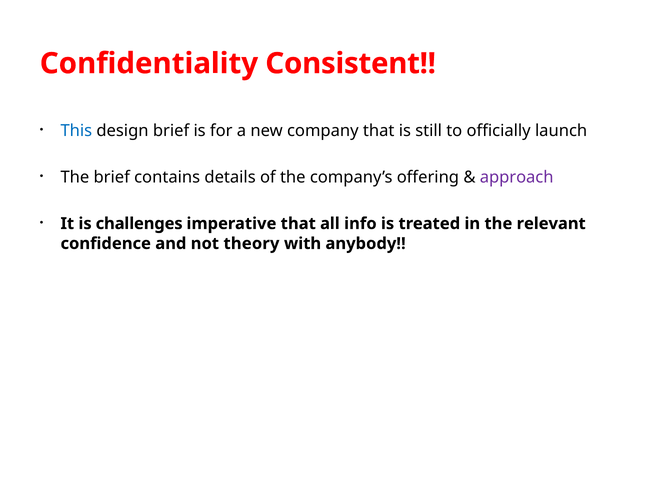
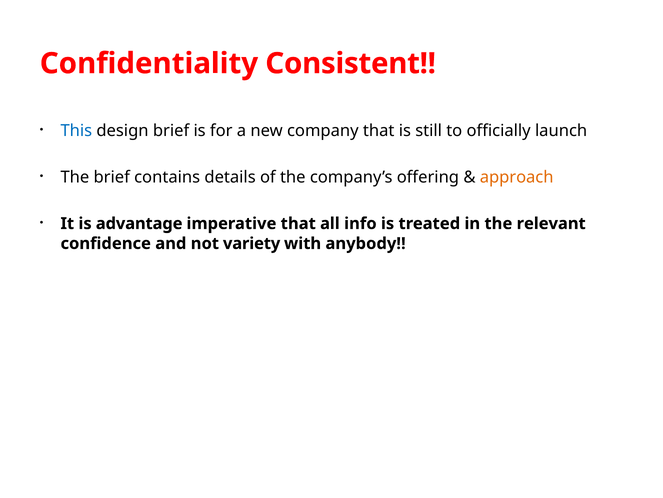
approach colour: purple -> orange (517, 177)
challenges: challenges -> advantage (139, 223)
theory: theory -> variety (252, 243)
